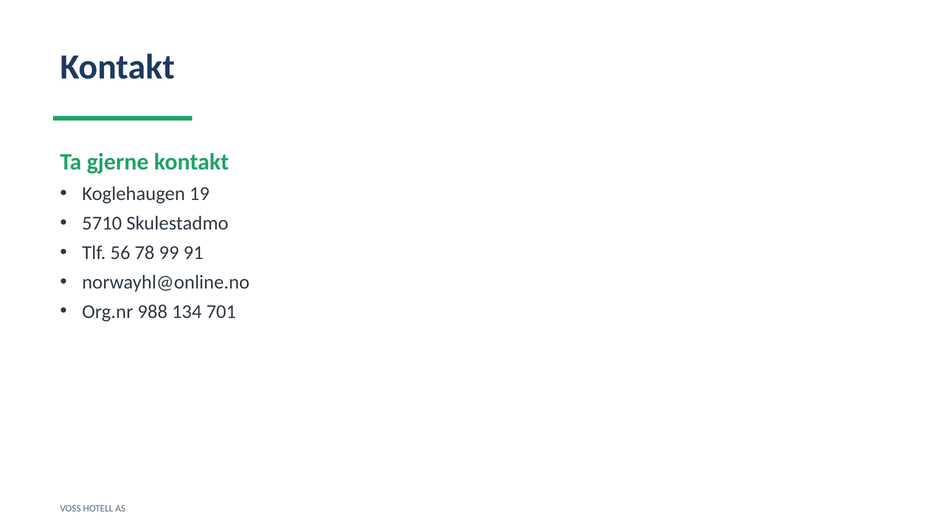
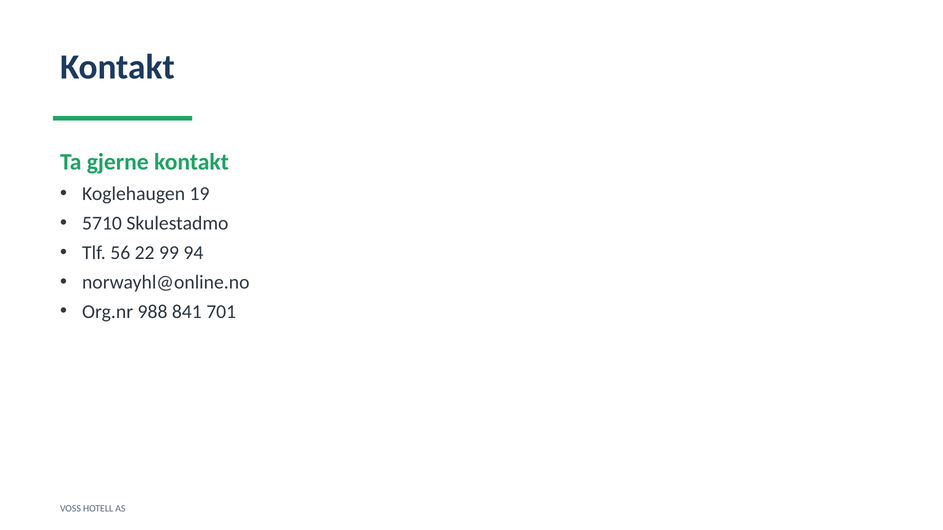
78: 78 -> 22 (145, 253)
91: 91 -> 94 (193, 253)
134: 134 -> 841 (187, 312)
